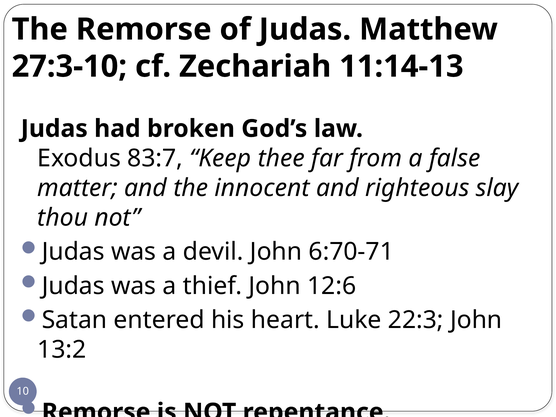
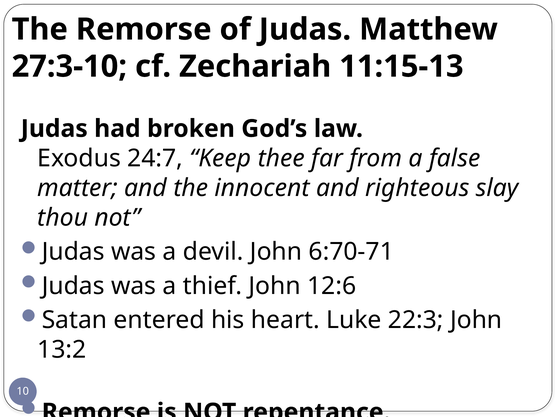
11:14-13: 11:14-13 -> 11:15-13 (401, 66)
83:7: 83:7 -> 24:7 (155, 158)
